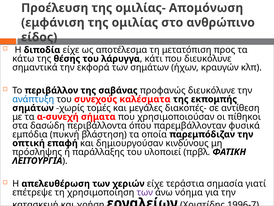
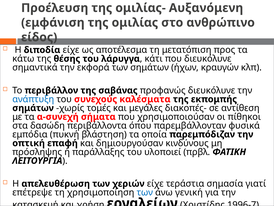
Απομόνωση: Απομόνωση -> Αυξανόμενη (206, 8)
των colour: purple -> blue (145, 192)
νόημα: νόημα -> γενική (189, 192)
